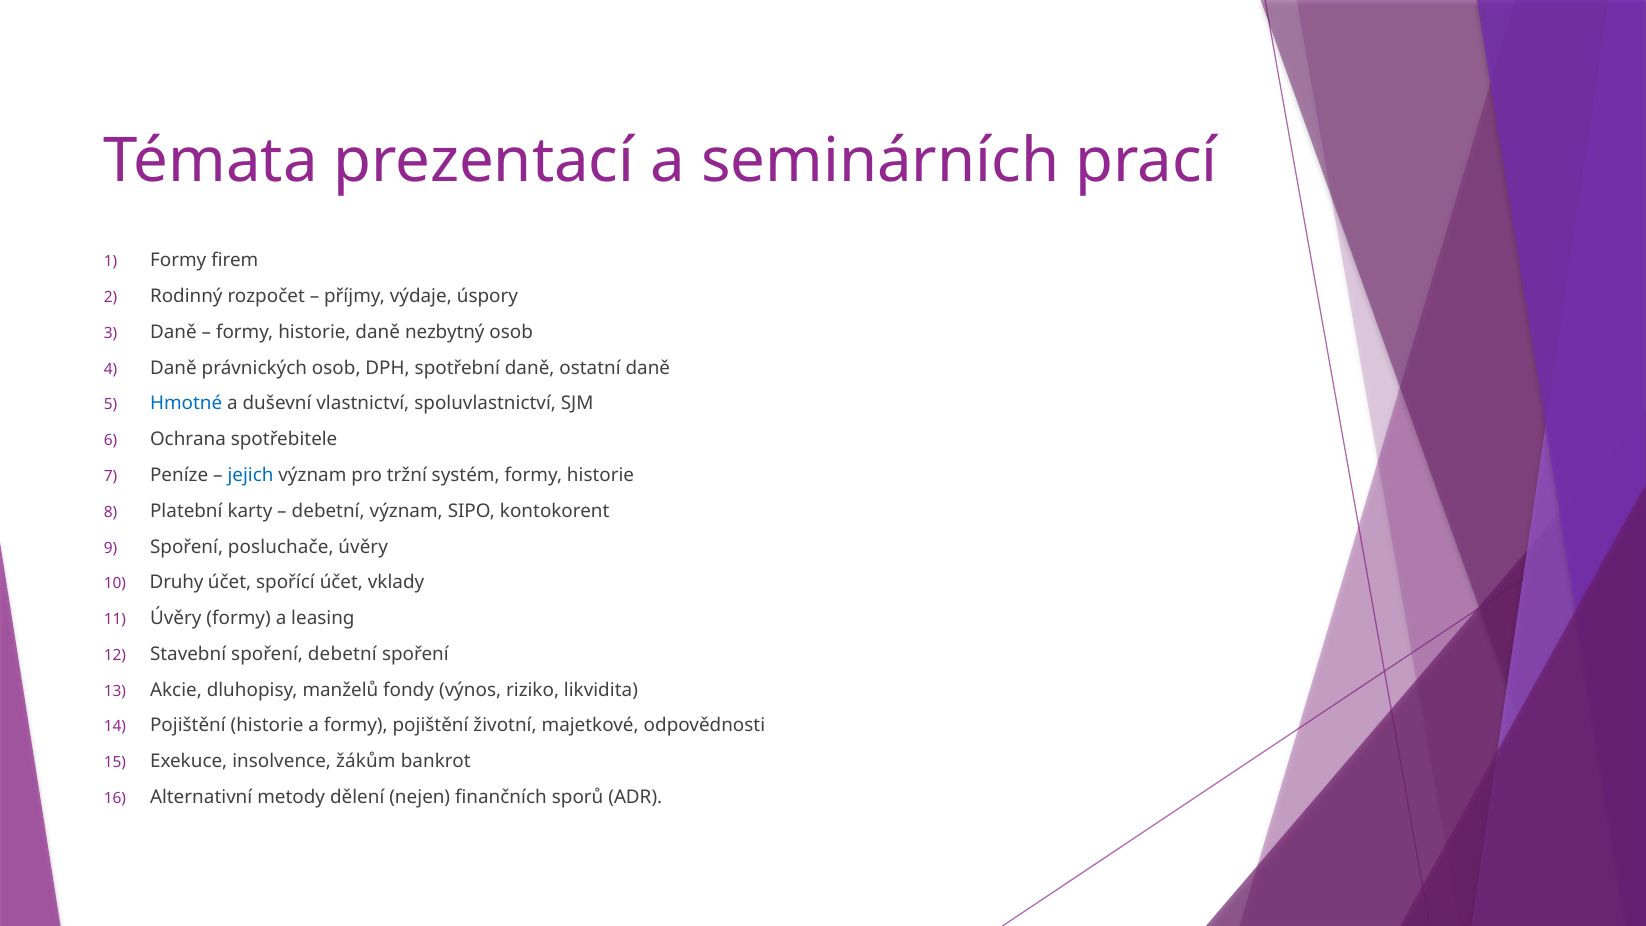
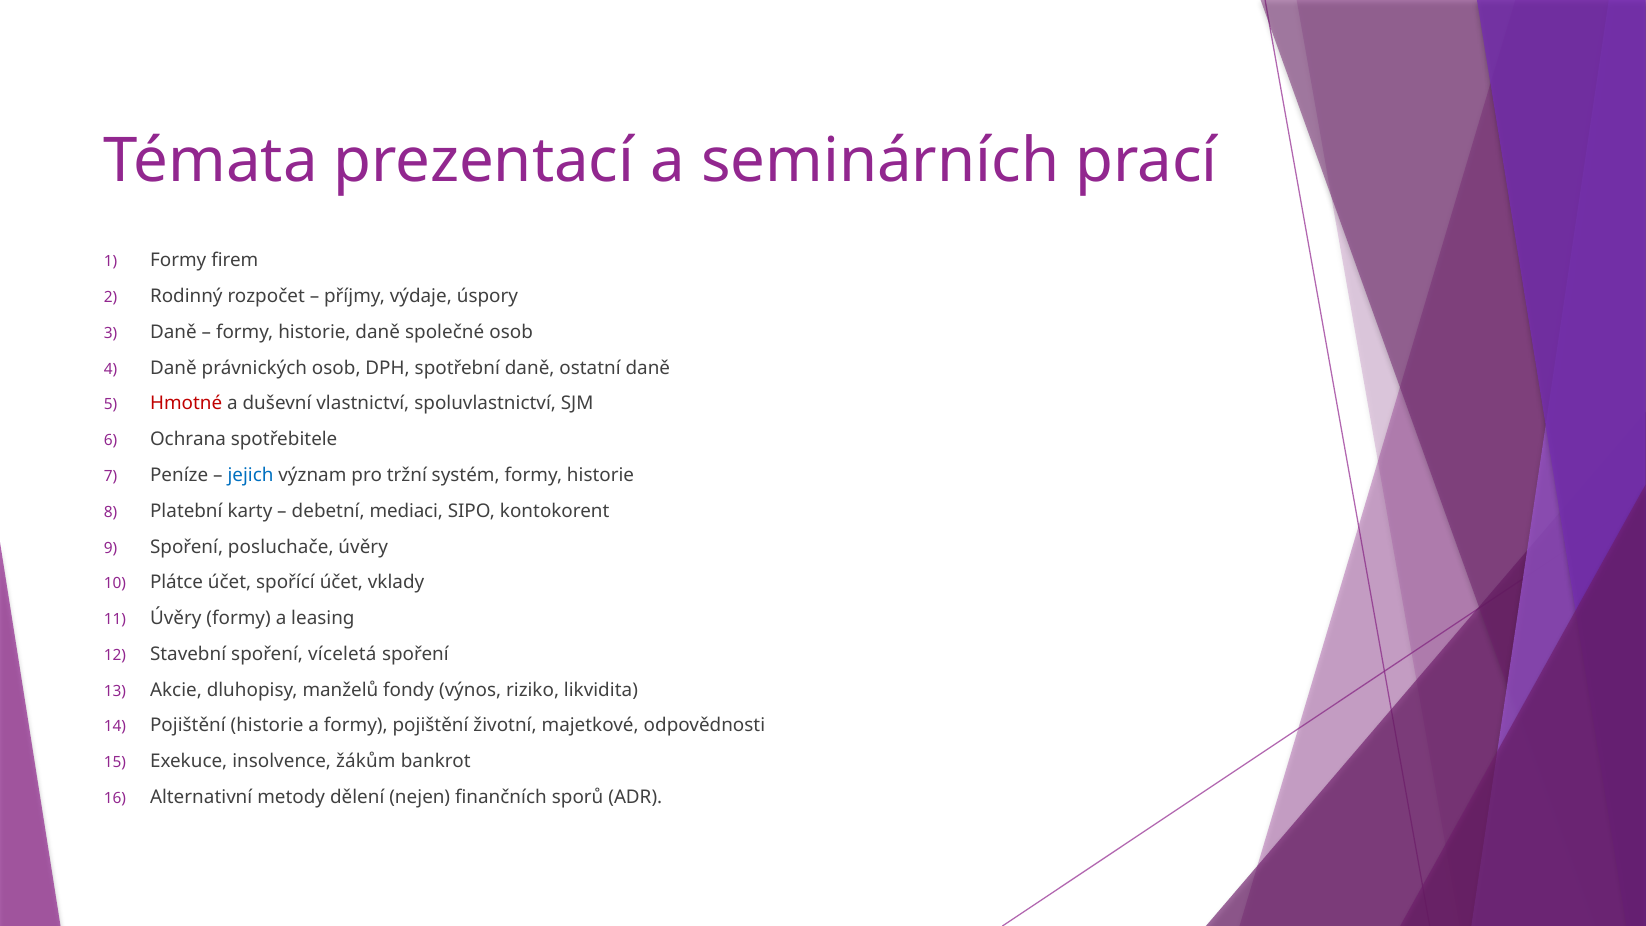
nezbytný: nezbytný -> společné (445, 332)
Hmotné colour: blue -> red (186, 404)
debetní význam: význam -> mediaci (406, 511)
Druhy: Druhy -> Plátce (177, 582)
spoření debetní: debetní -> víceletá (342, 654)
